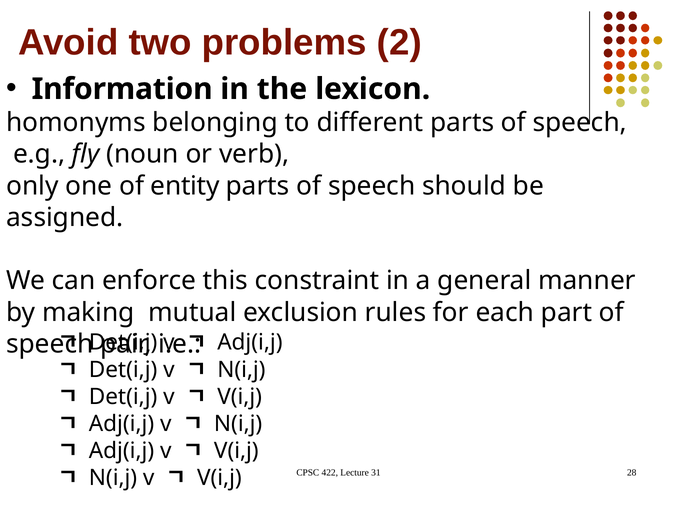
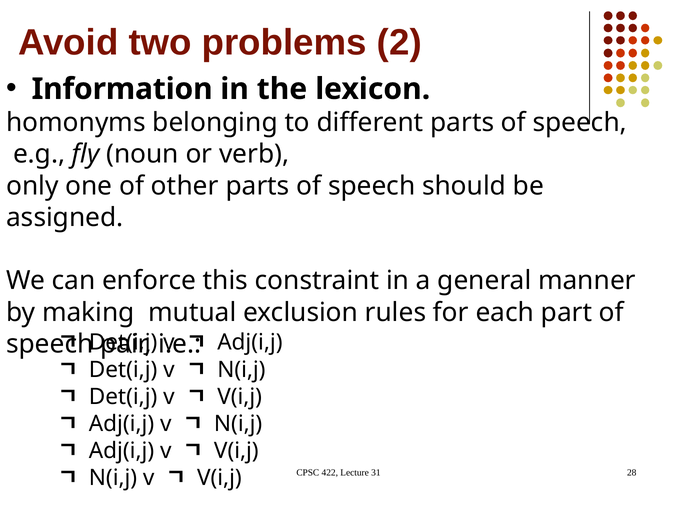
entity: entity -> other (185, 186)
